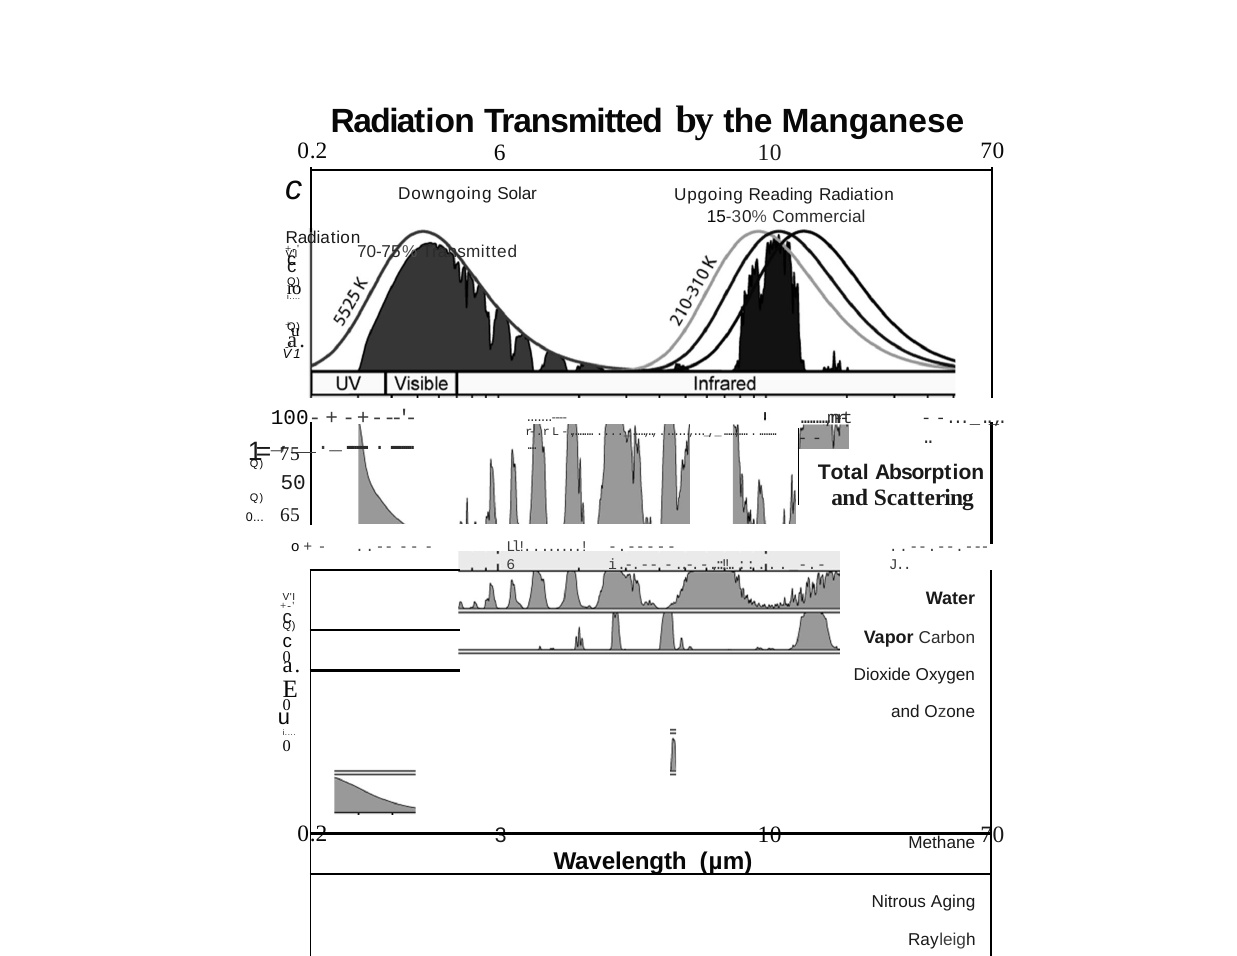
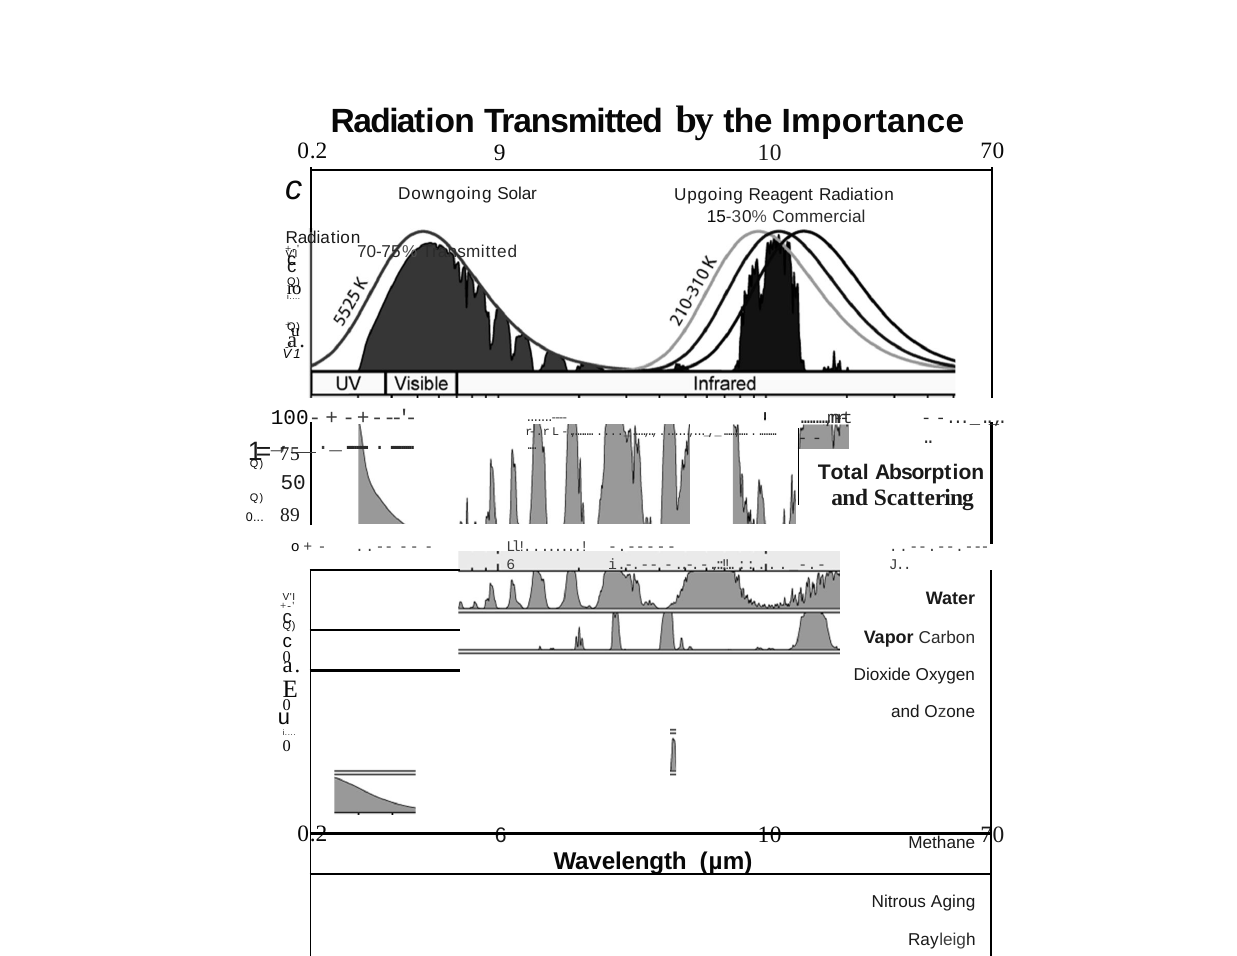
Manganese: Manganese -> Importance (873, 121)
0.2 6: 6 -> 9 (500, 153)
Reading: Reading -> Reagent (781, 195)
65: 65 -> 89 (290, 515)
0.2 3: 3 -> 6 (501, 835)
